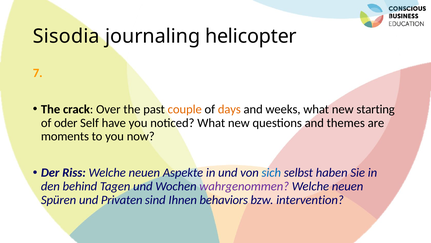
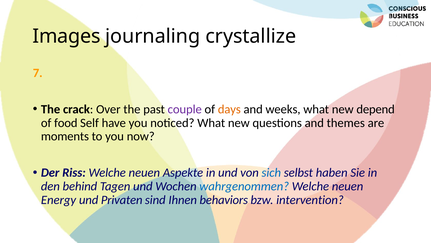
Sisodia: Sisodia -> Images (67, 36)
helicopter: helicopter -> crystallize (251, 36)
couple colour: orange -> purple (185, 109)
starting: starting -> depend (376, 109)
oder: oder -> food (66, 123)
wahrgenommen colour: purple -> blue (244, 186)
Spüren: Spüren -> Energy (59, 199)
